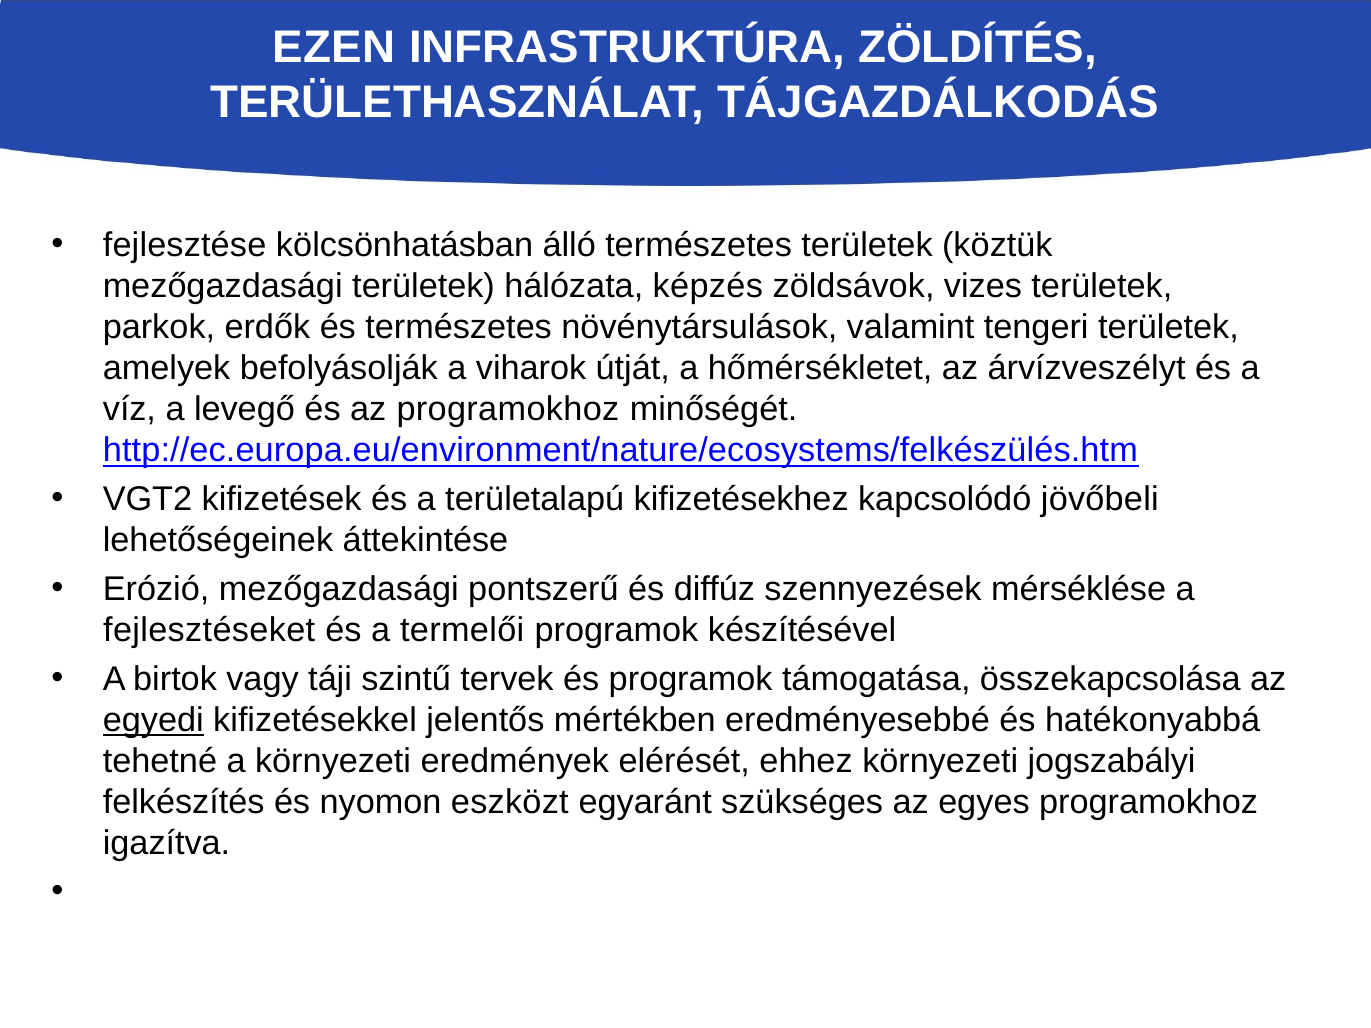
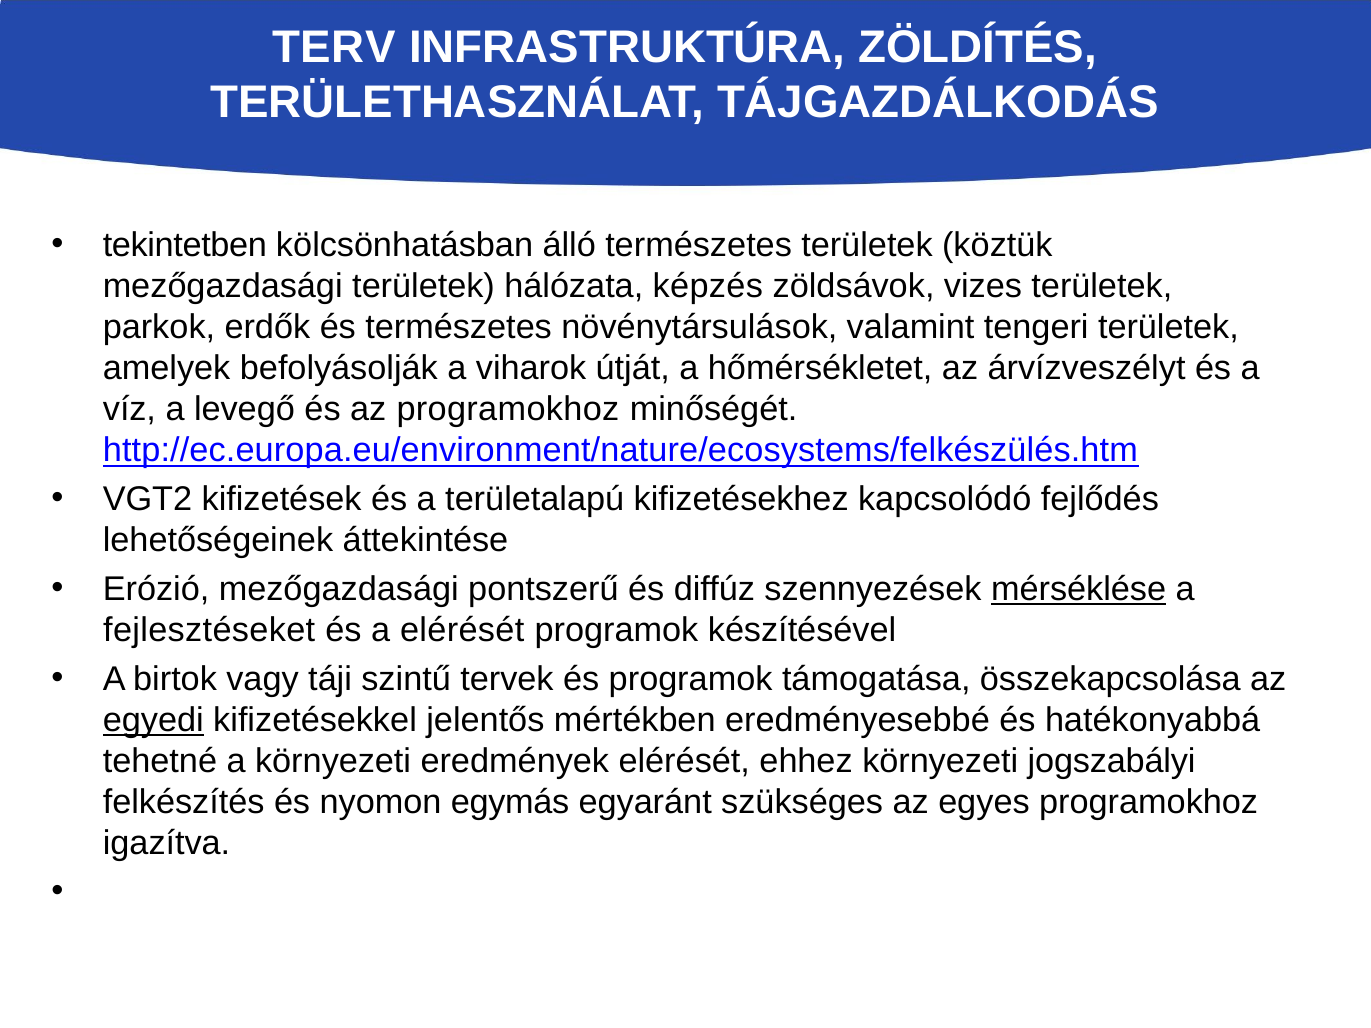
EZEN: EZEN -> TERV (334, 47)
fejlesztése: fejlesztése -> tekintetben (185, 245)
jövőbeli: jövőbeli -> fejlődés (1100, 499)
mérséklése underline: none -> present (1079, 589)
a termelői: termelői -> elérését (462, 630)
eszközt: eszközt -> egymás (510, 802)
